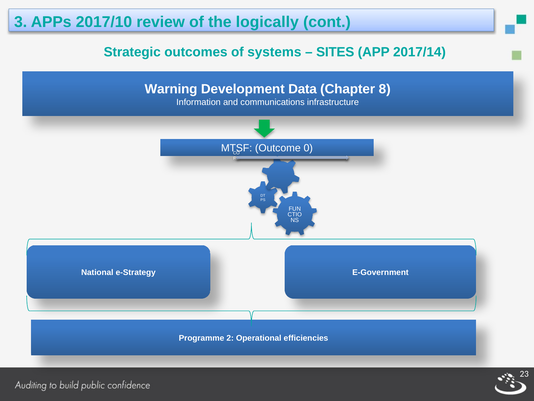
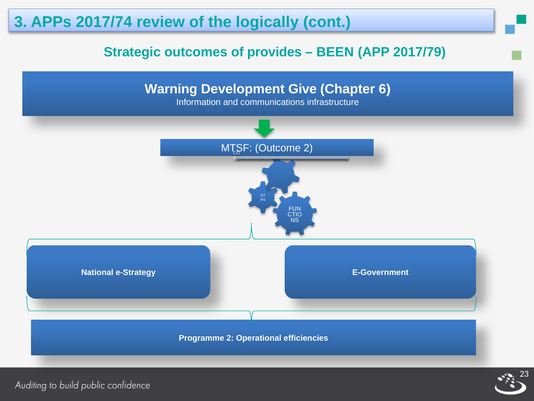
2017/10: 2017/10 -> 2017/74 (104, 22)
systems: systems -> provides (274, 52)
SITES: SITES -> BEEN (335, 52)
2017/14: 2017/14 -> 2017/79 (419, 52)
Data: Data -> Give (303, 89)
8: 8 -> 6 (385, 89)
0: 0 -> 2 (308, 148)
